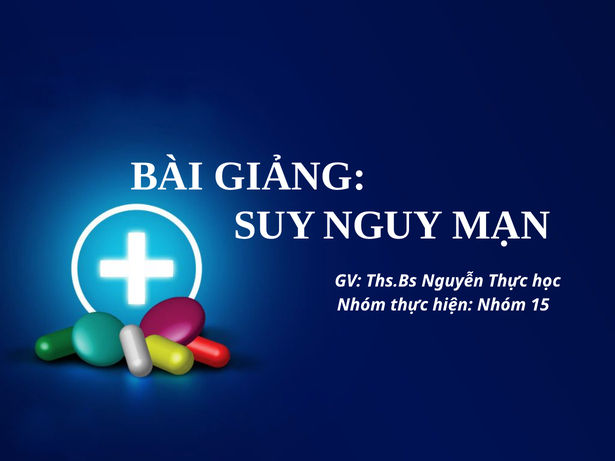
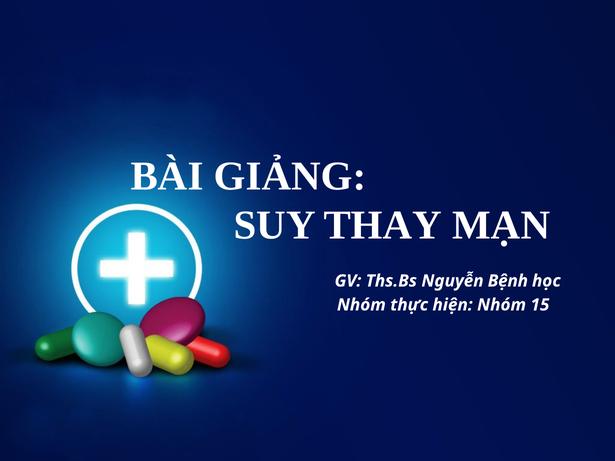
NGUY: NGUY -> THAY (383, 225)
Nguyễn Thực: Thực -> Bệnh (508, 281)
